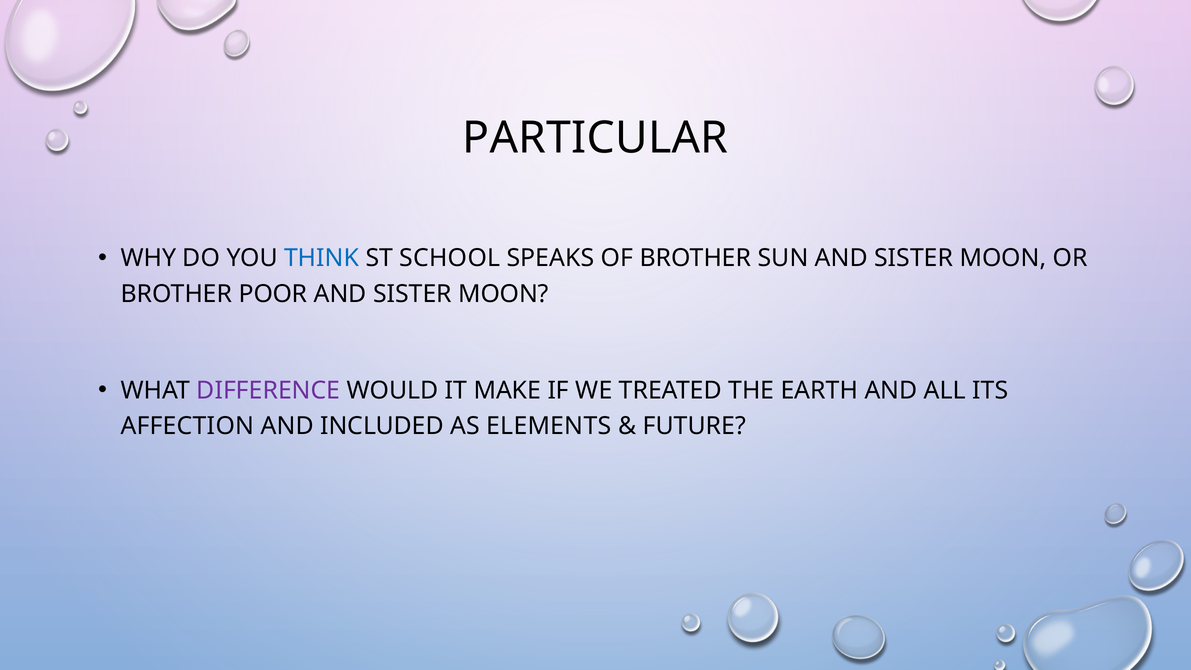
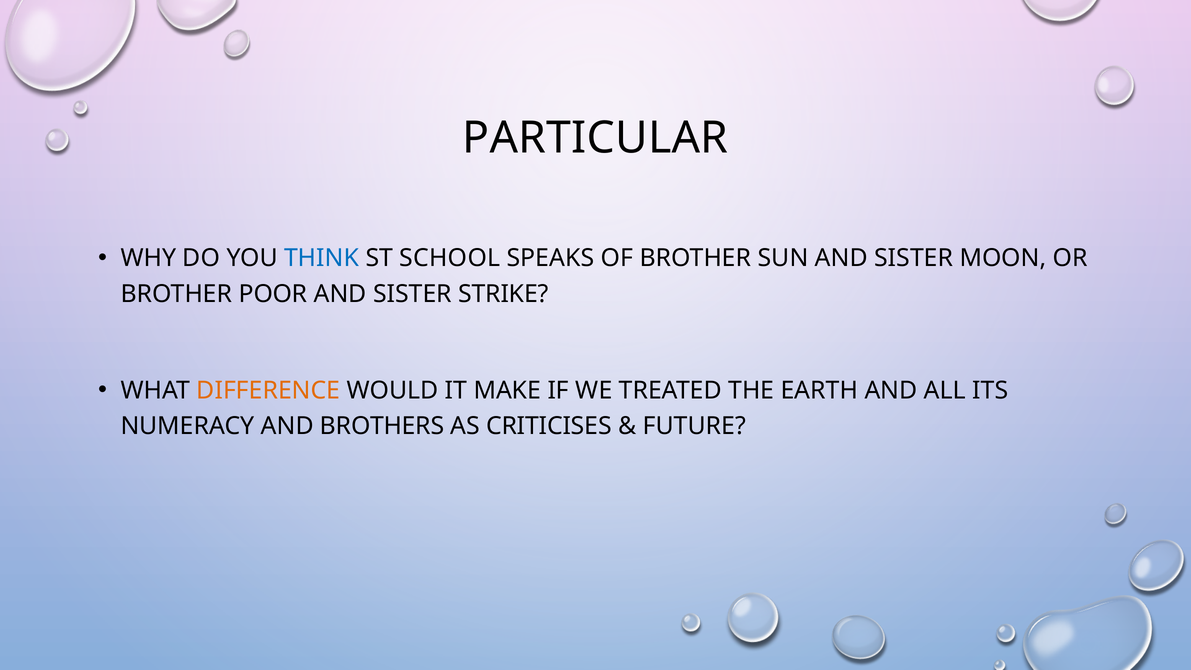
MOON: MOON -> STRIKE (503, 294)
DIFFERENCE colour: purple -> orange (268, 390)
AFFECTION: AFFECTION -> NUMERACY (188, 426)
INCLUDED: INCLUDED -> BROTHERS (382, 426)
ELEMENTS: ELEMENTS -> CRITICISES (549, 426)
